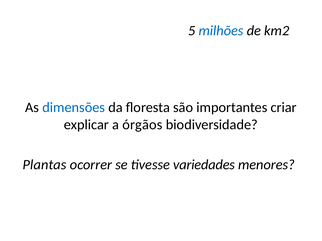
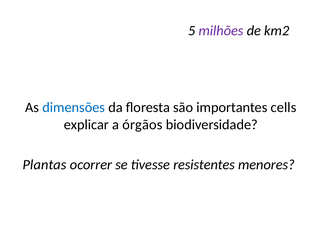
milhões colour: blue -> purple (221, 31)
criar: criar -> cells (284, 108)
variedades: variedades -> resistentes (204, 165)
